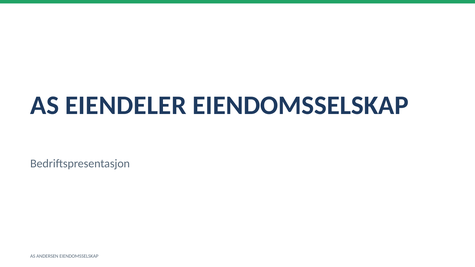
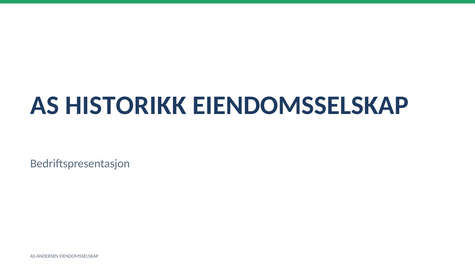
EIENDELER: EIENDELER -> HISTORIKK (126, 105)
